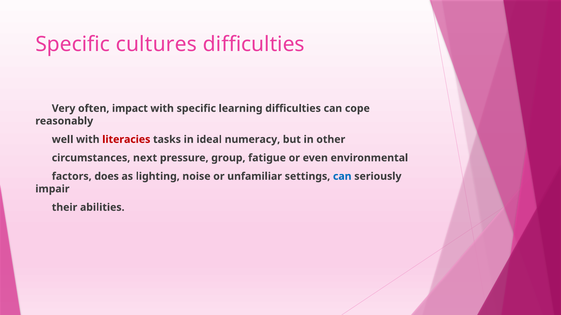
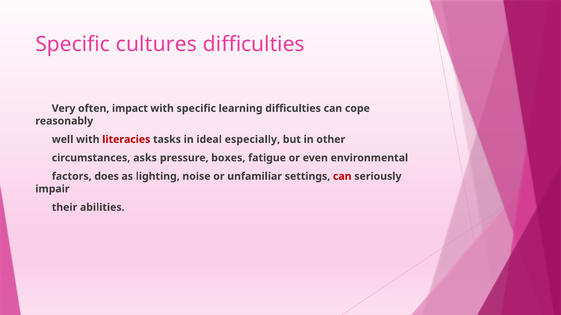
numeracy: numeracy -> especially (252, 140)
next: next -> asks (145, 158)
group: group -> boxes (228, 158)
can colour: blue -> red (342, 177)
